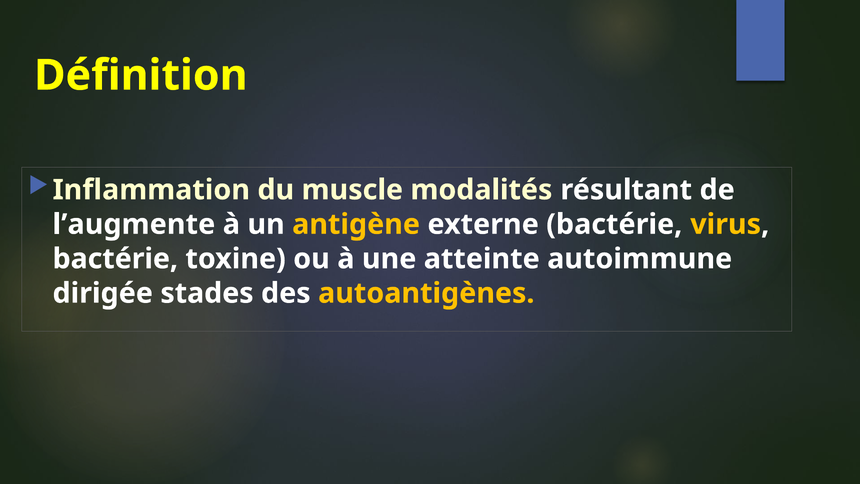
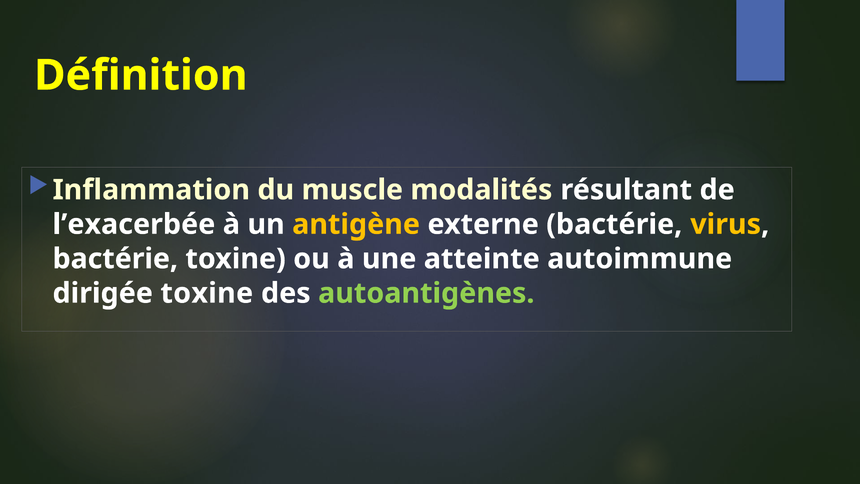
l’augmente: l’augmente -> l’exacerbée (134, 224)
dirigée stades: stades -> toxine (207, 293)
autoantigènes colour: yellow -> light green (426, 293)
